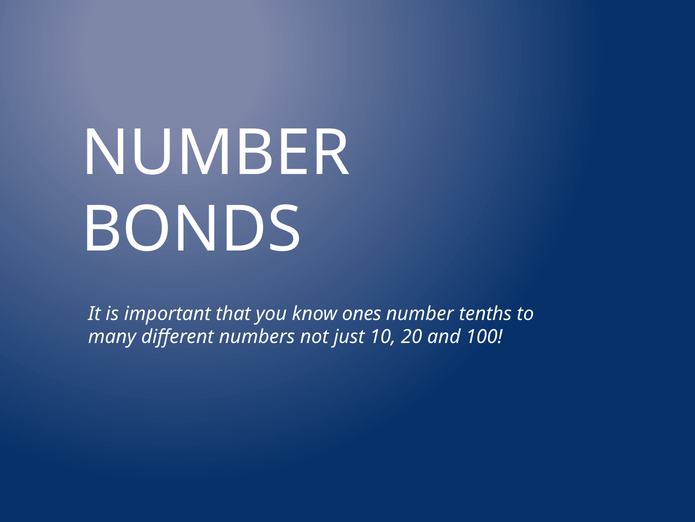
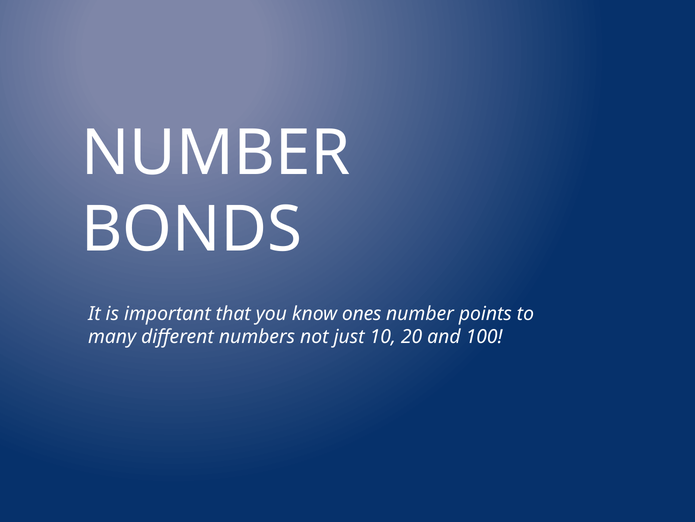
tenths: tenths -> points (485, 313)
